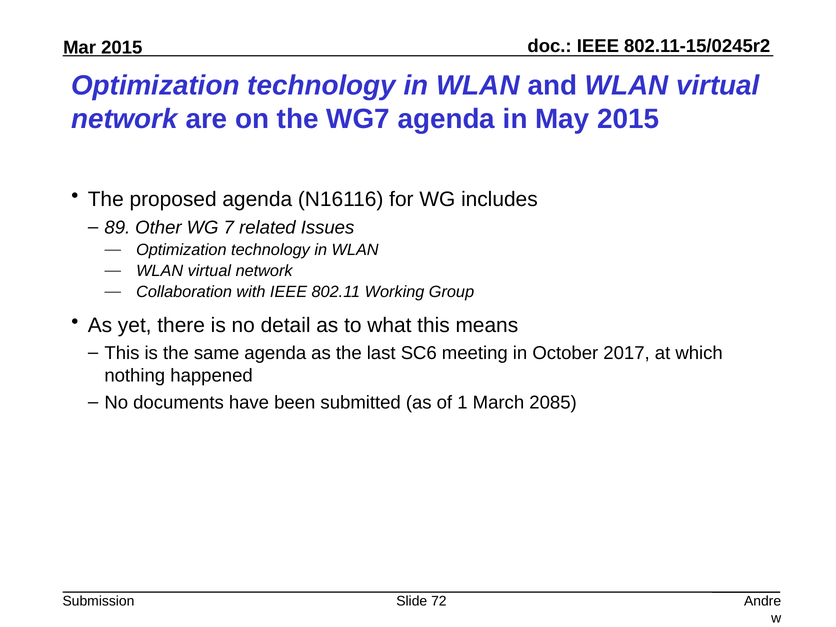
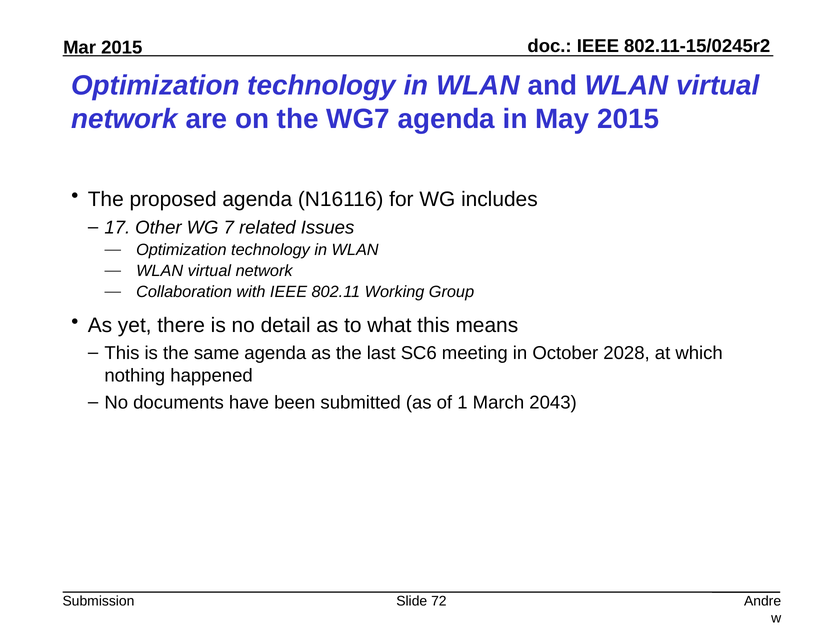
89: 89 -> 17 (117, 227)
2017: 2017 -> 2028 (627, 353)
2085: 2085 -> 2043 (553, 403)
